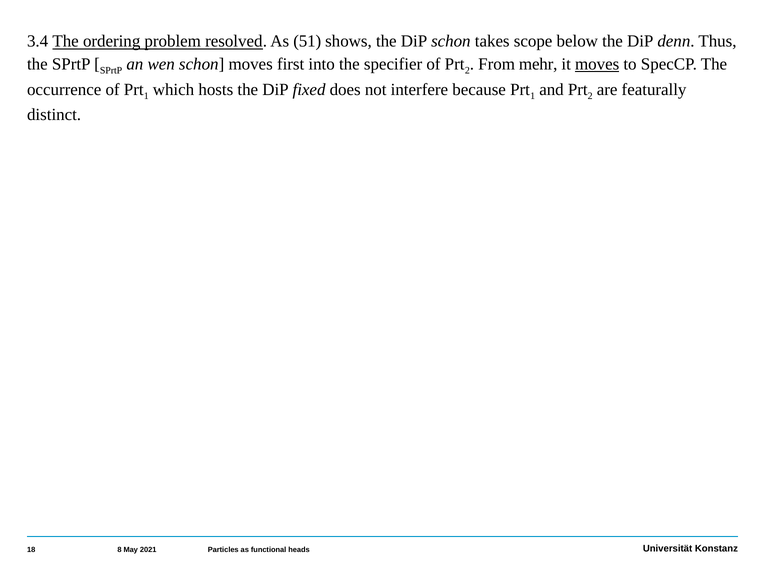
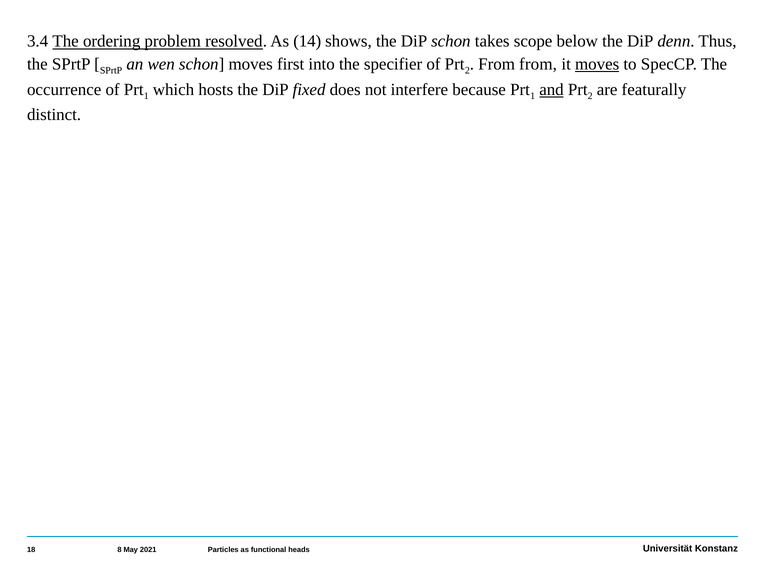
51: 51 -> 14 (307, 41)
From mehr: mehr -> from (538, 64)
and underline: none -> present (552, 89)
